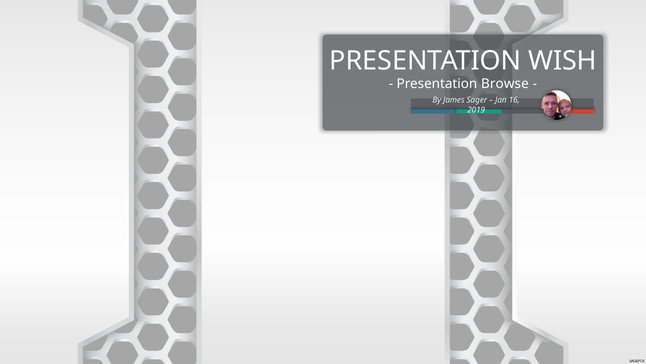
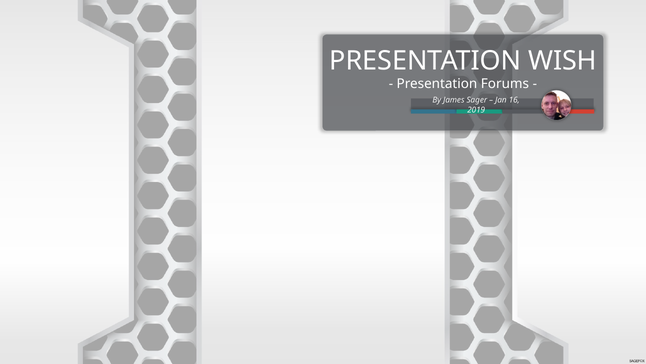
Browse: Browse -> Forums (505, 84)
